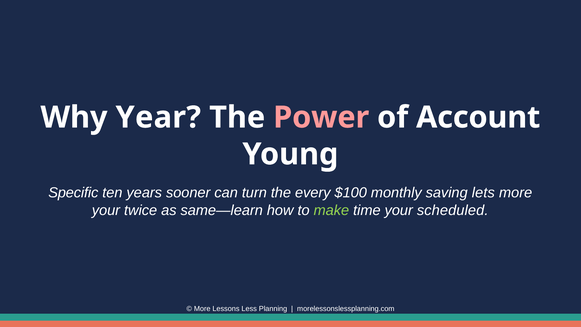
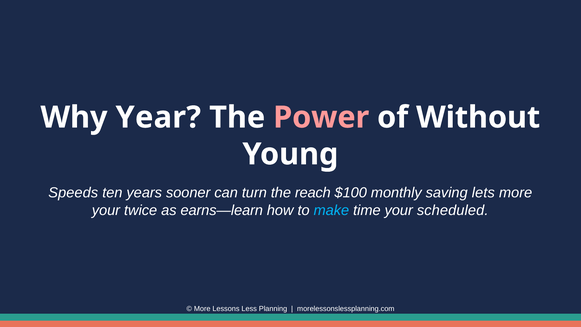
Account: Account -> Without (478, 117)
Specific: Specific -> Speeds (73, 193)
every: every -> reach (313, 193)
same—learn: same—learn -> earns—learn (222, 210)
make colour: light green -> light blue (331, 210)
